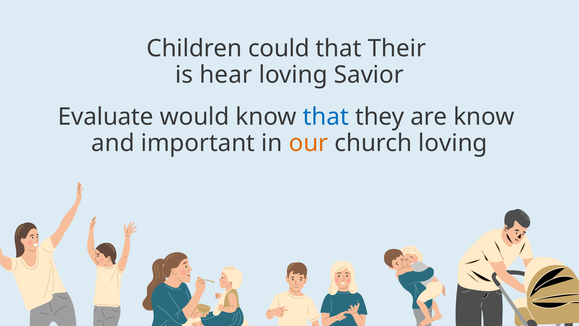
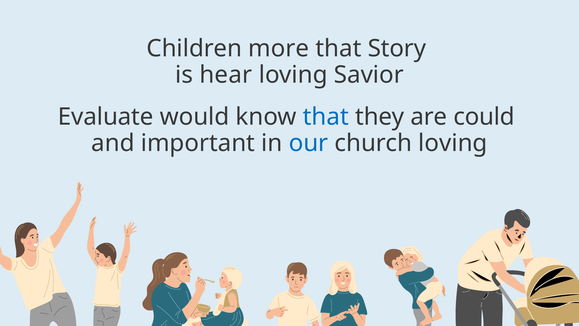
could: could -> more (279, 49)
Their: Their -> Story (397, 49)
are know: know -> could (484, 117)
our colour: orange -> blue (308, 143)
